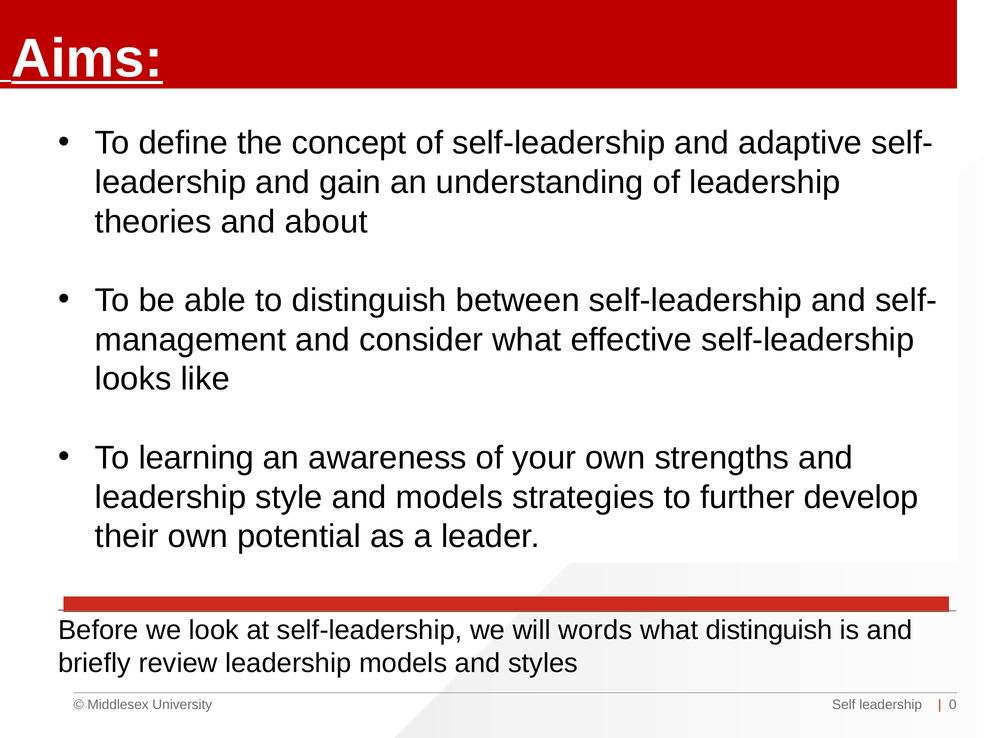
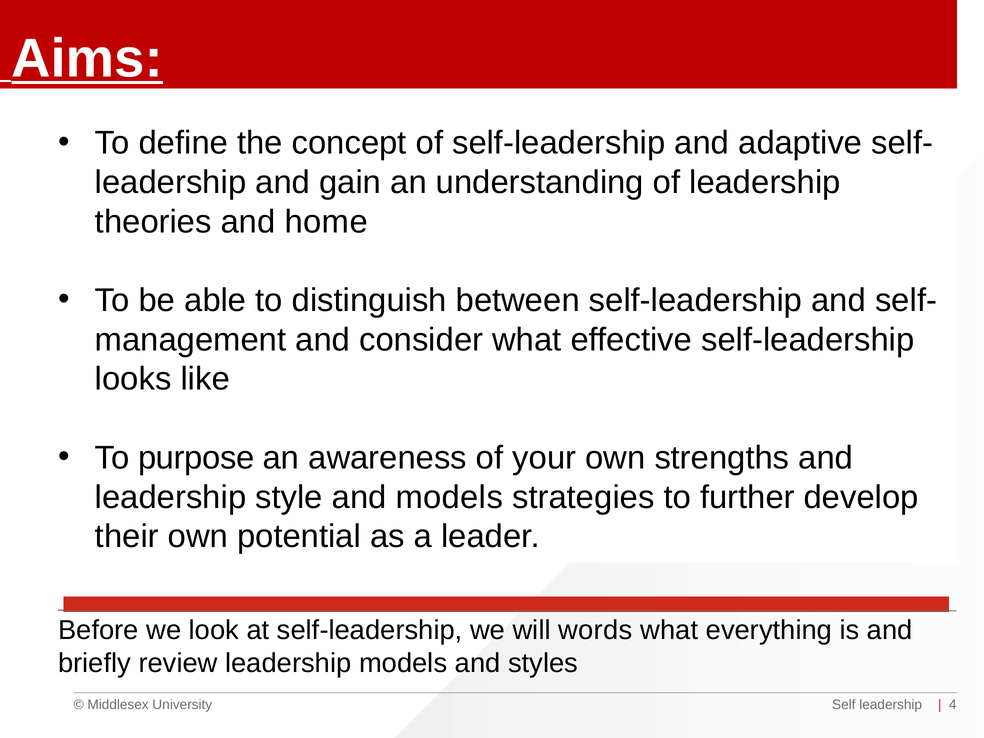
about: about -> home (326, 222)
learning: learning -> purpose (196, 458)
what distinguish: distinguish -> everything (769, 630)
0: 0 -> 4 (953, 705)
